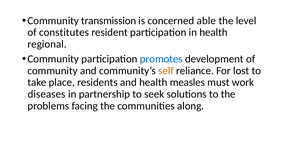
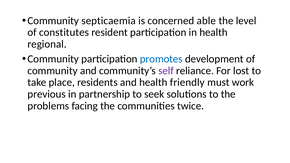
transmission: transmission -> septicaemia (109, 21)
self colour: orange -> purple (166, 71)
measles: measles -> friendly (187, 82)
diseases: diseases -> previous (47, 94)
along: along -> twice (191, 106)
